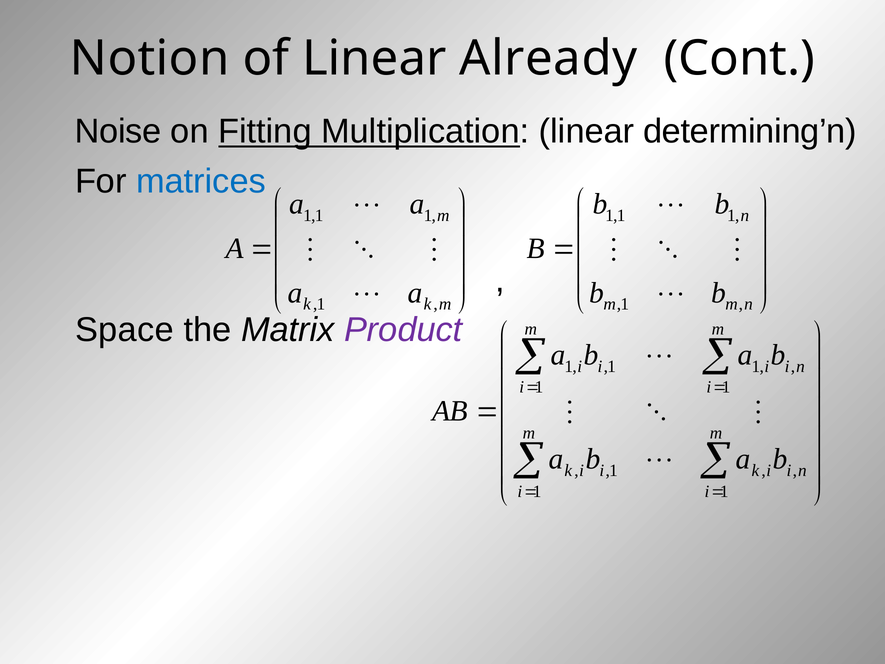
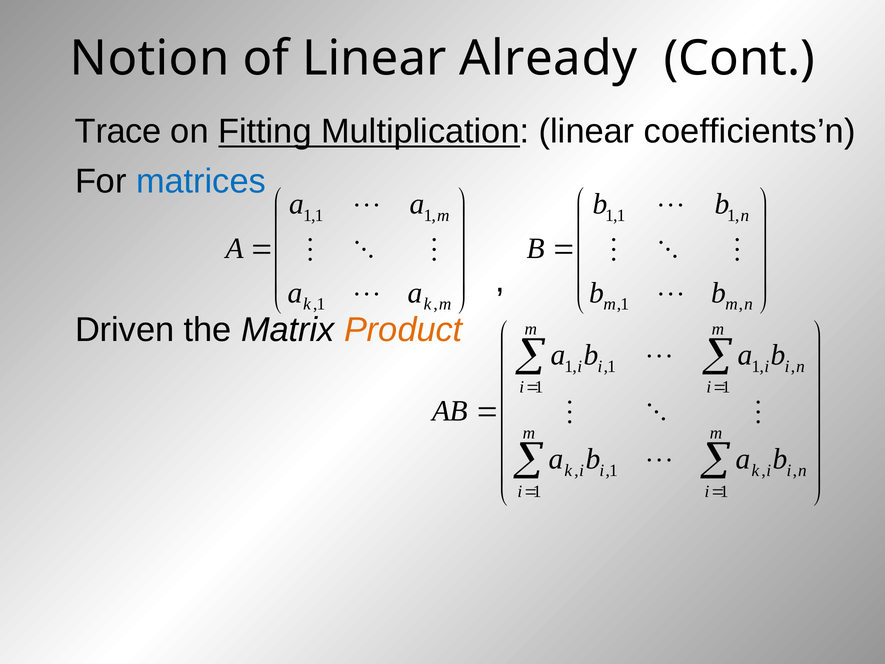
Noise: Noise -> Trace (118, 132)
determining’n: determining’n -> coefficients’n (750, 132)
Space: Space -> Driven (125, 330)
Product colour: purple -> orange (403, 330)
